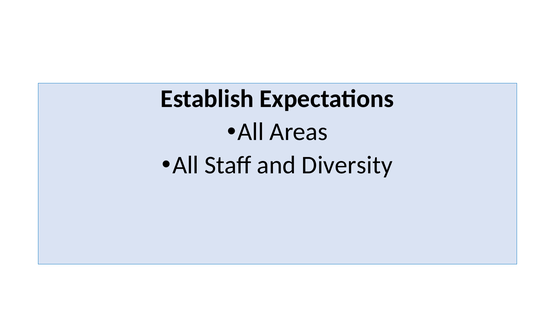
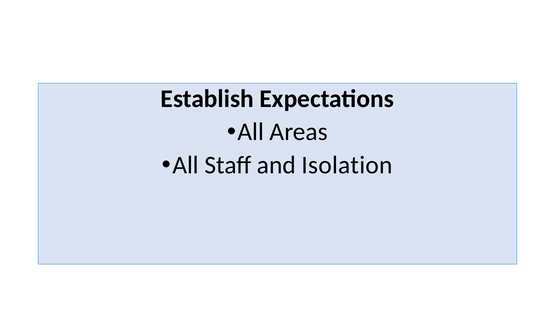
Diversity: Diversity -> Isolation (347, 165)
